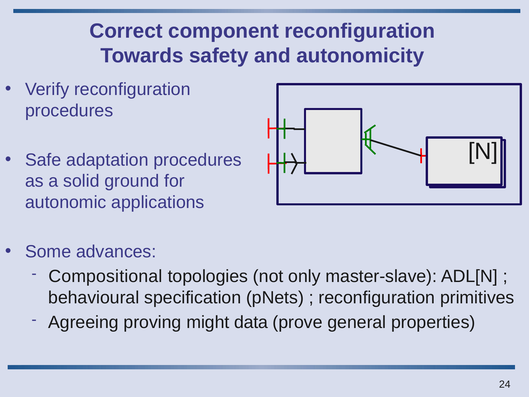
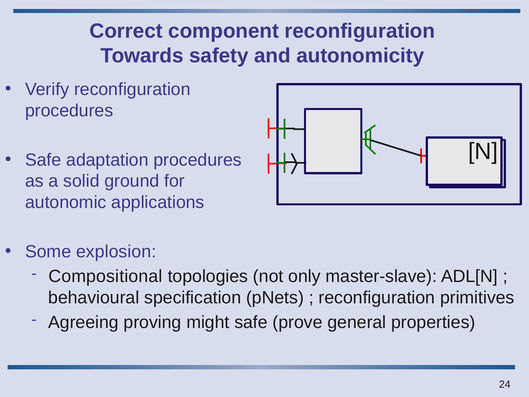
advances: advances -> explosion (116, 252)
might data: data -> safe (251, 322)
